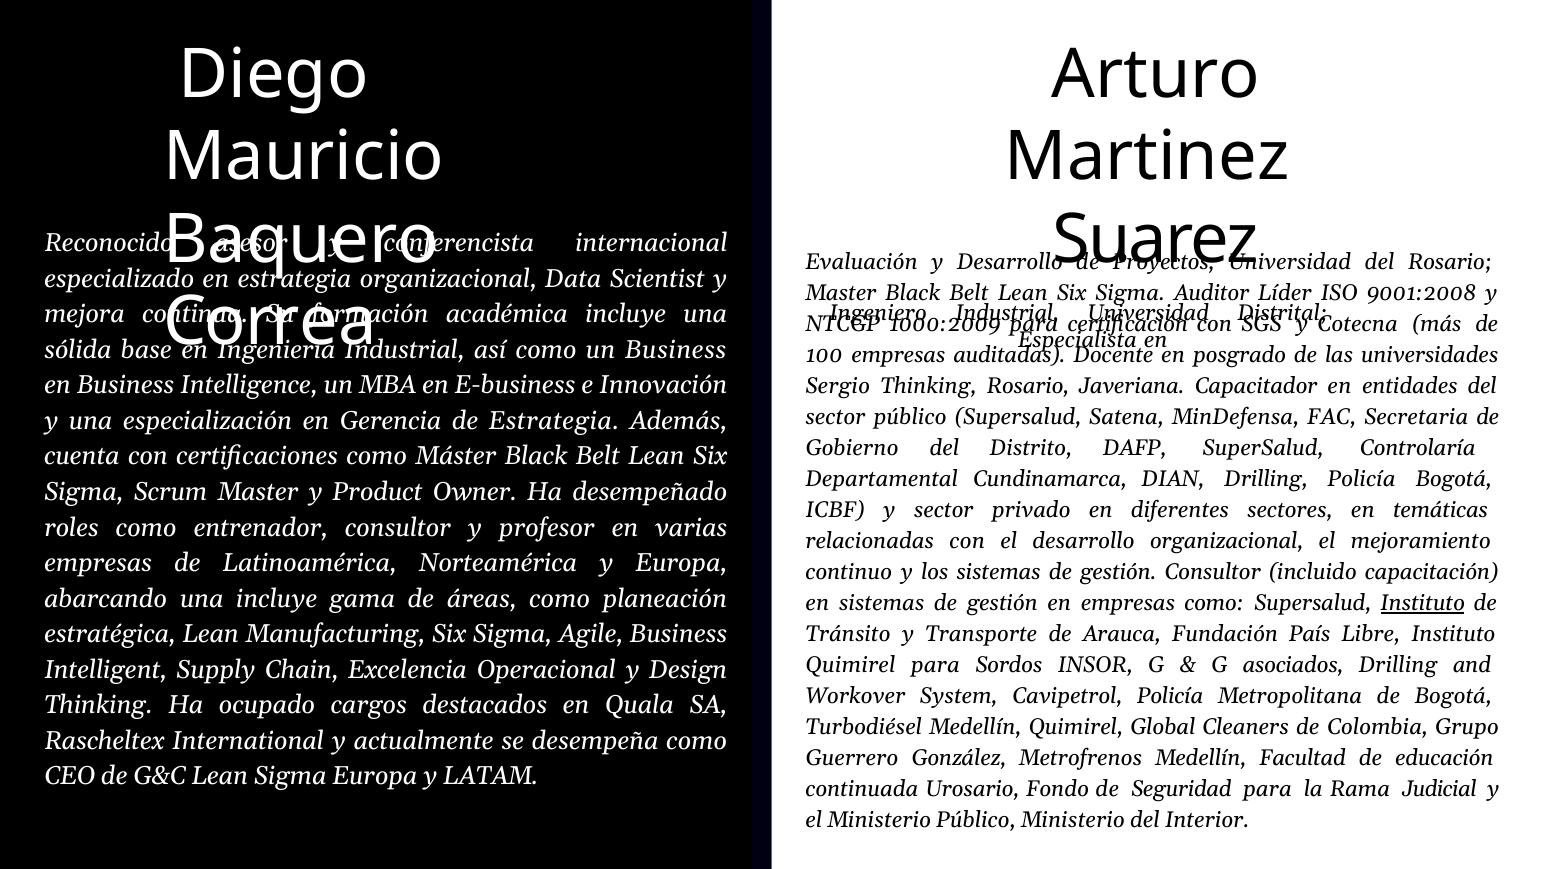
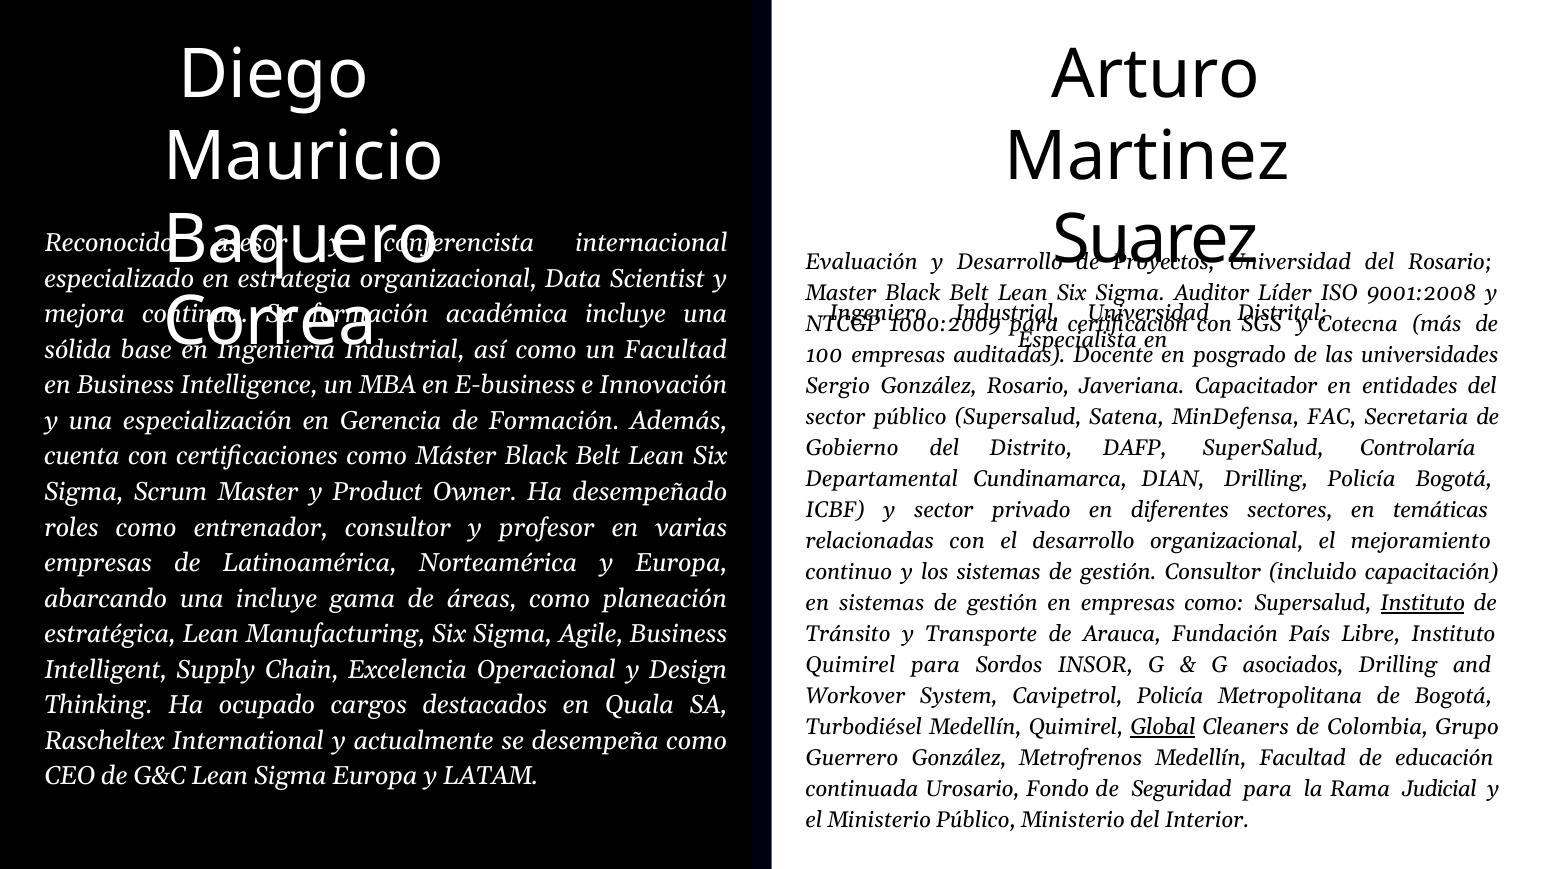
un Business: Business -> Facultad (676, 350)
Sergio Thinking: Thinking -> González (929, 386)
de Estrategia: Estrategia -> Formación (554, 421)
Global underline: none -> present (1163, 727)
